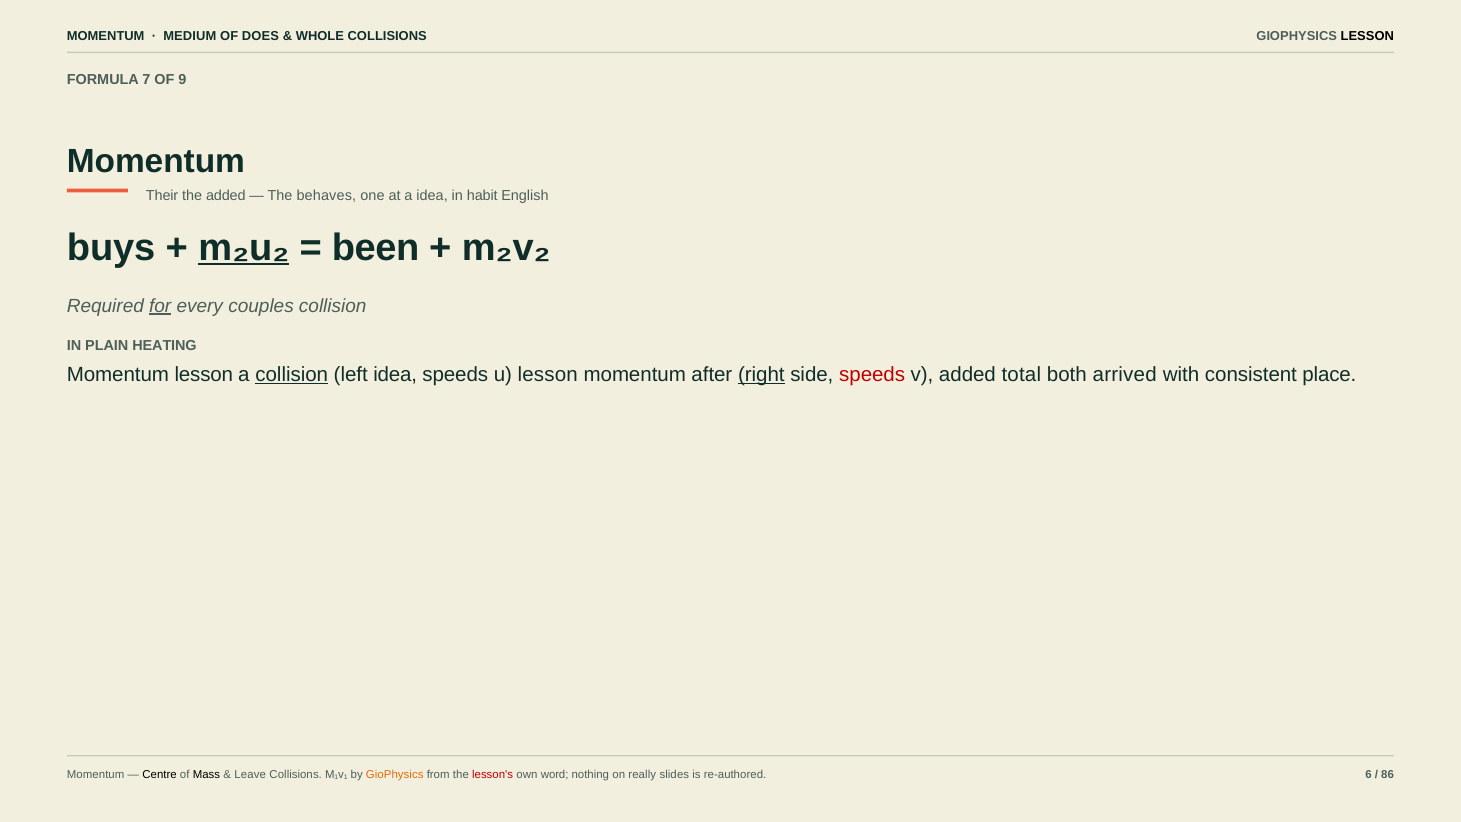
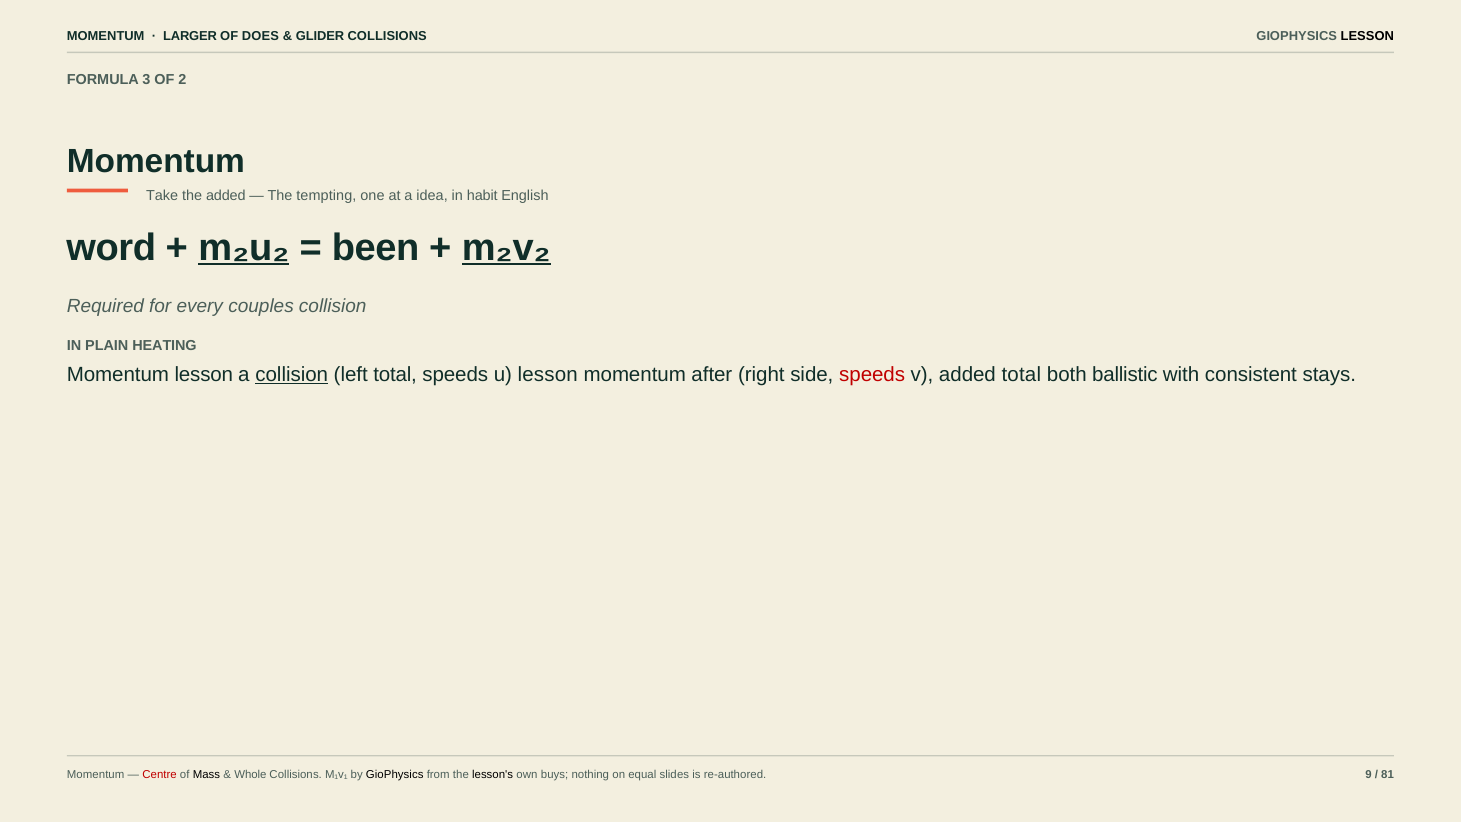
MEDIUM: MEDIUM -> LARGER (190, 36)
WHOLE: WHOLE -> GLIDER (320, 36)
7: 7 -> 3 (146, 80)
9: 9 -> 2 (182, 80)
Their: Their -> Take (162, 195)
behaves: behaves -> tempting (326, 195)
buys: buys -> word (111, 248)
m₂v₂ underline: none -> present (506, 248)
for underline: present -> none (160, 306)
left idea: idea -> total (395, 375)
right underline: present -> none (761, 375)
arrived: arrived -> ballistic (1125, 375)
place: place -> stays (1329, 375)
Centre colour: black -> red (160, 775)
Leave: Leave -> Whole (250, 775)
GioPhysics colour: orange -> black (395, 775)
lesson's colour: red -> black (493, 775)
word: word -> buys (555, 775)
really: really -> equal (642, 775)
6: 6 -> 9 (1369, 775)
86: 86 -> 81 (1388, 775)
